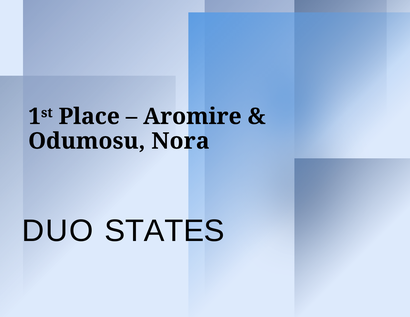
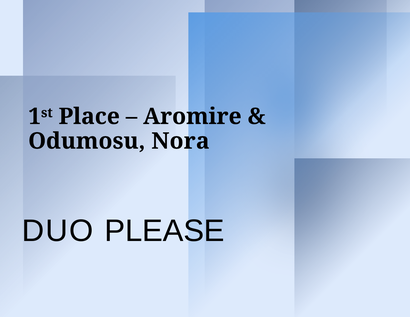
STATES: STATES -> PLEASE (165, 231)
